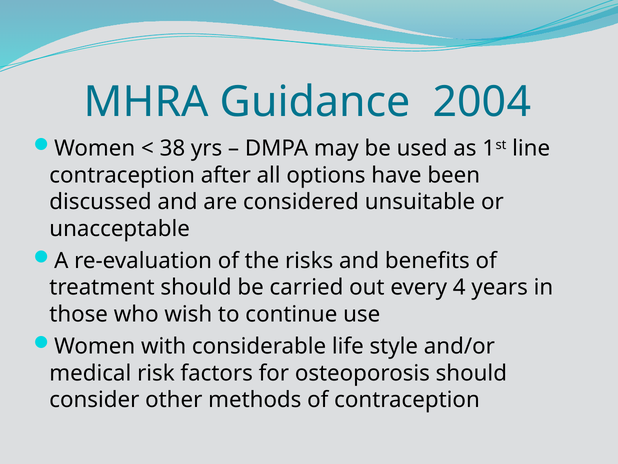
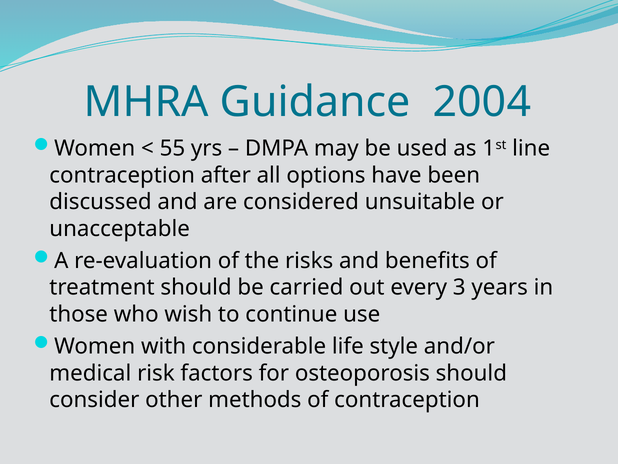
38: 38 -> 55 (172, 148)
4: 4 -> 3 (459, 287)
